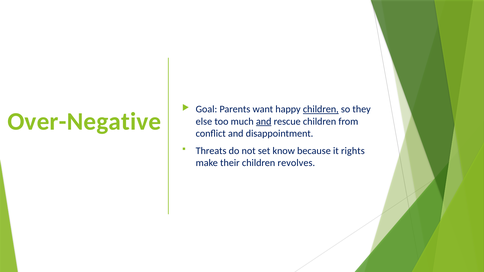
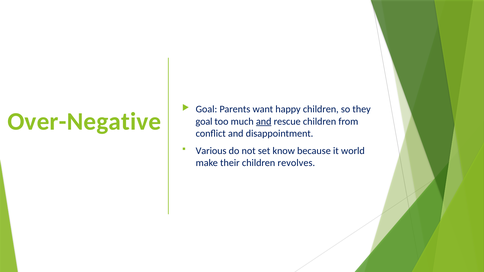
children underline: present -> none (321, 109)
else: else -> goal (204, 122)
Threats: Threats -> Various (211, 151)
rights: rights -> world (353, 151)
